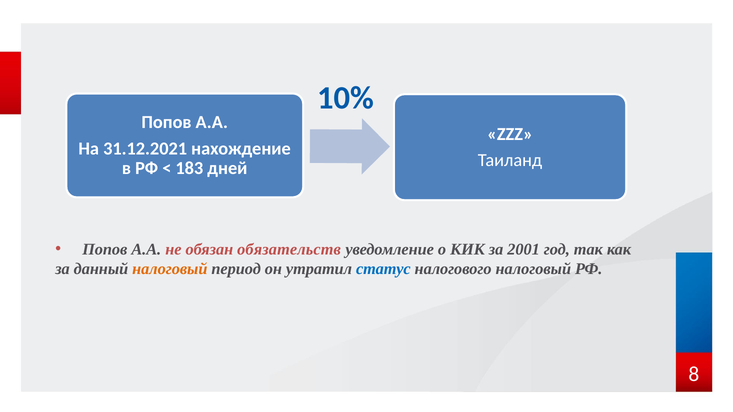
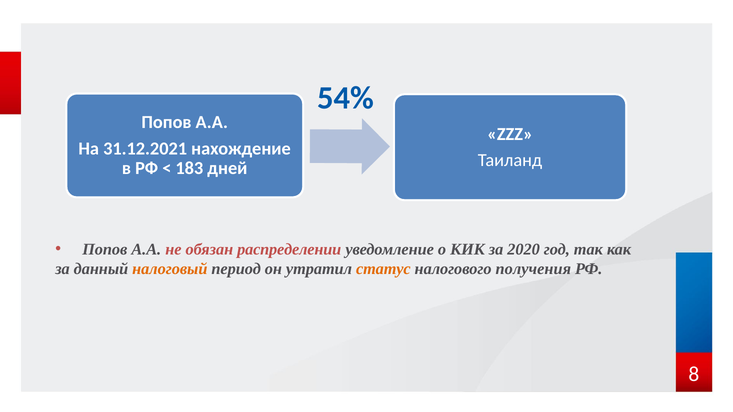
10%: 10% -> 54% (345, 98)
обязательств: обязательств -> распределении (289, 250)
2001: 2001 -> 2020 (524, 250)
статус colour: blue -> orange (383, 269)
налогового налоговый: налоговый -> получения (533, 269)
